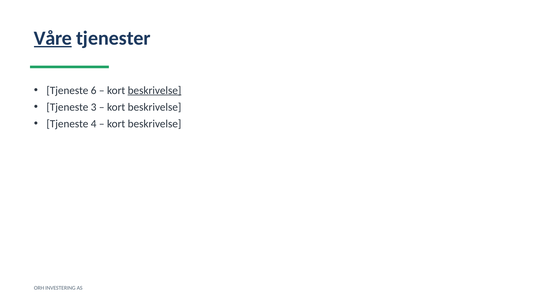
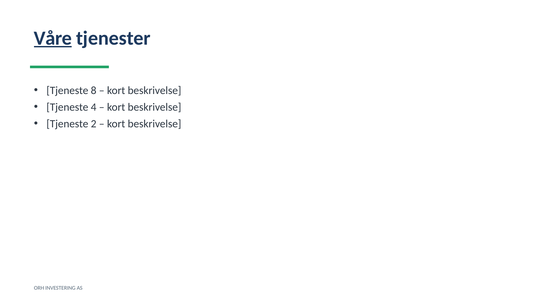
6: 6 -> 8 (94, 90)
beskrivelse underline: present -> none (155, 90)
3: 3 -> 4 (94, 107)
4: 4 -> 2 (94, 124)
